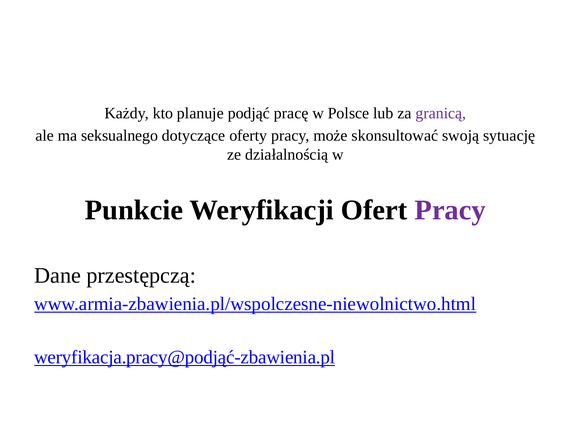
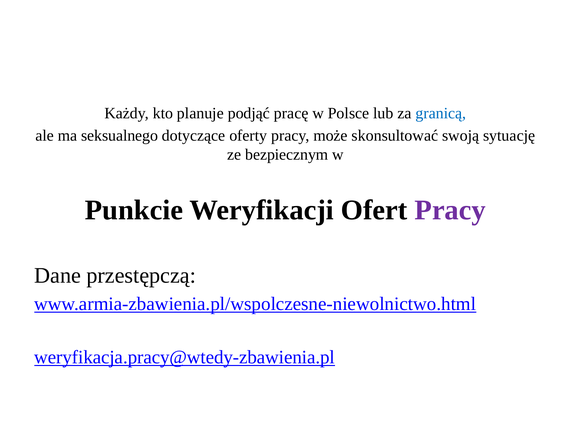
granicą colour: purple -> blue (441, 113)
działalnością: działalnością -> bezpiecznym (287, 155)
weryfikacja.pracy@podjąć-zbawienia.pl: weryfikacja.pracy@podjąć-zbawienia.pl -> weryfikacja.pracy@wtedy-zbawienia.pl (185, 357)
